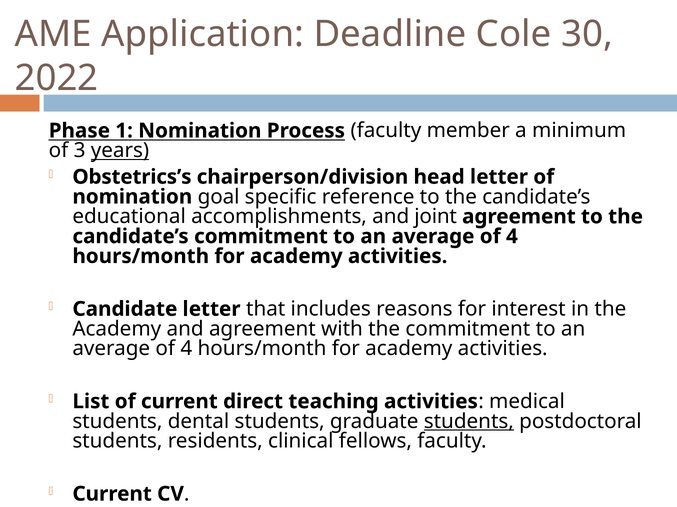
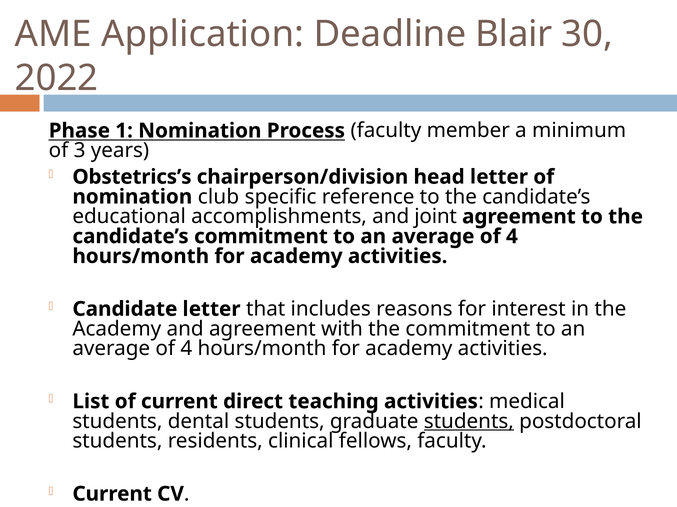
Cole: Cole -> Blair (514, 34)
years underline: present -> none (120, 151)
goal: goal -> club (218, 197)
